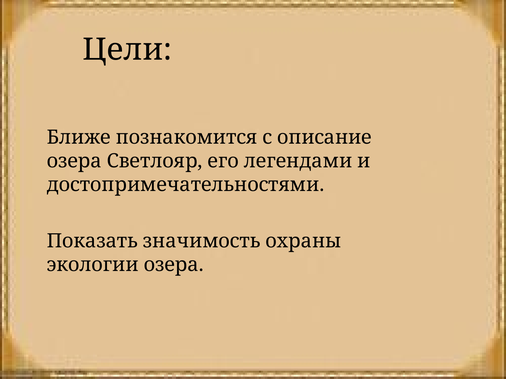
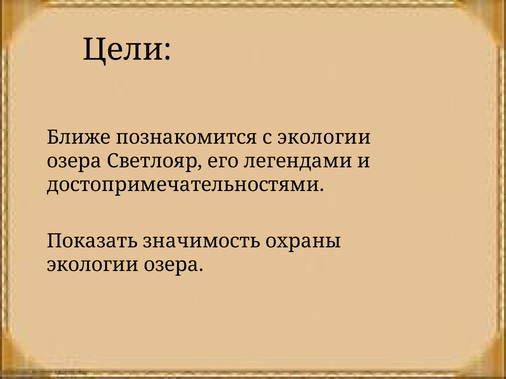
с описание: описание -> экологии (324, 138)
